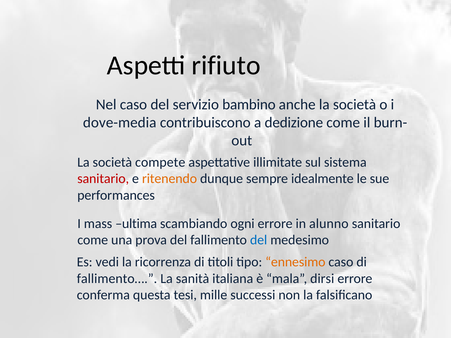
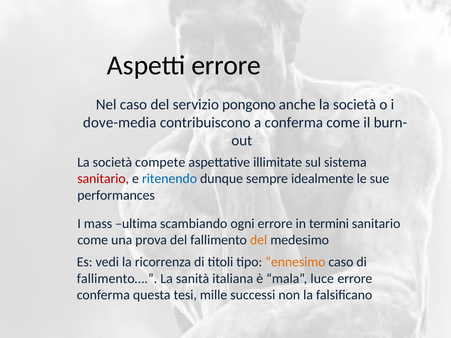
Aspetti rifiuto: rifiuto -> errore (226, 66)
bambino: bambino -> pongono (249, 105)
a dedizione: dedizione -> conferma (294, 123)
ritenendo colour: orange -> blue (170, 179)
alunno: alunno -> termini (329, 224)
del colour: blue -> orange (259, 240)
dirsi: dirsi -> luce (322, 279)
